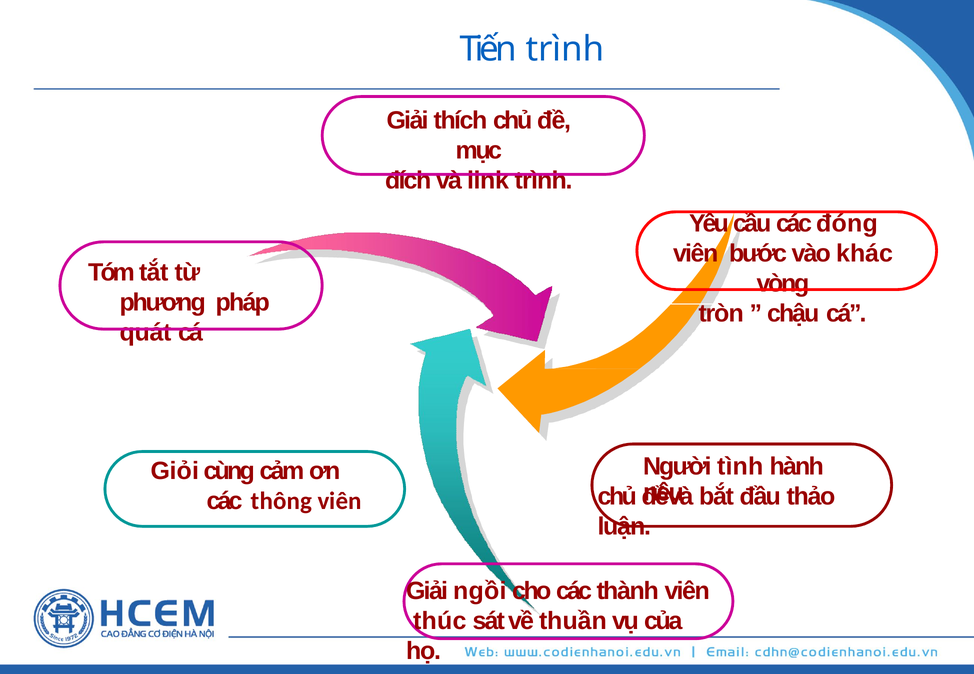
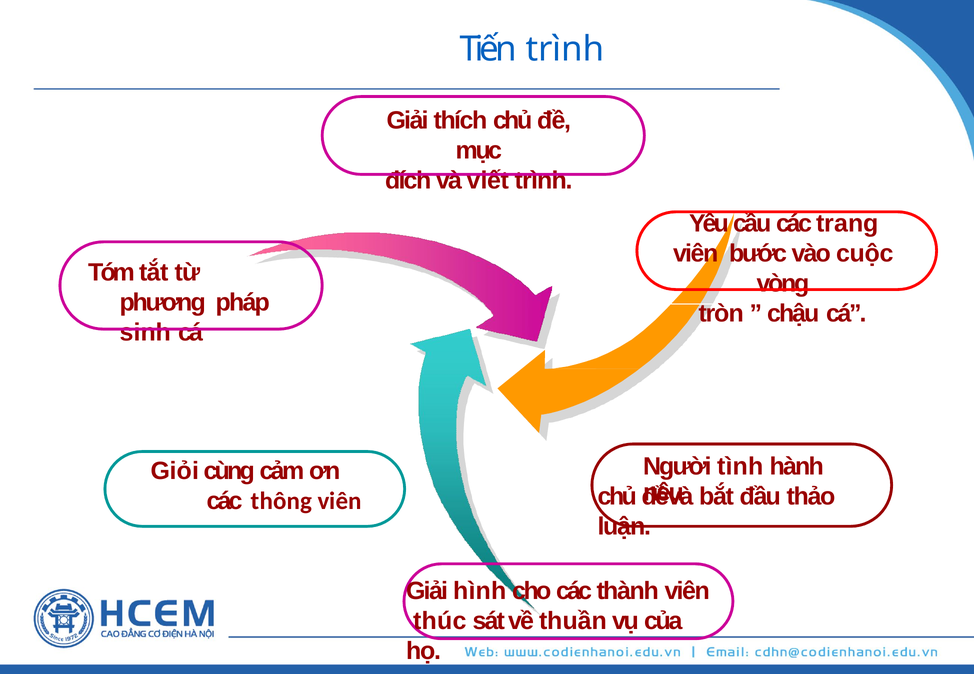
link: link -> viết (488, 180)
đóng: đóng -> trang (847, 224)
khác: khác -> cuộc (865, 254)
quát: quát -> sinh (145, 332)
ngồi: ngồi -> hình (480, 591)
